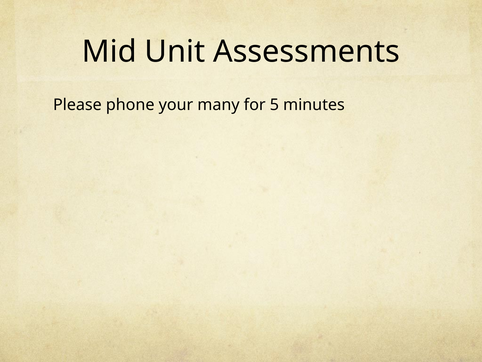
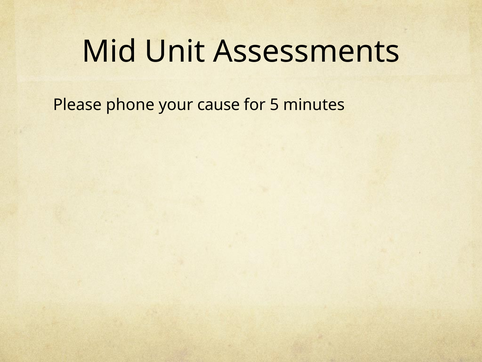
many: many -> cause (219, 105)
